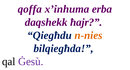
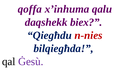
erba: erba -> qalu (102, 9)
ħajr: ħajr -> biex (86, 22)
n-nies colour: orange -> red (88, 35)
